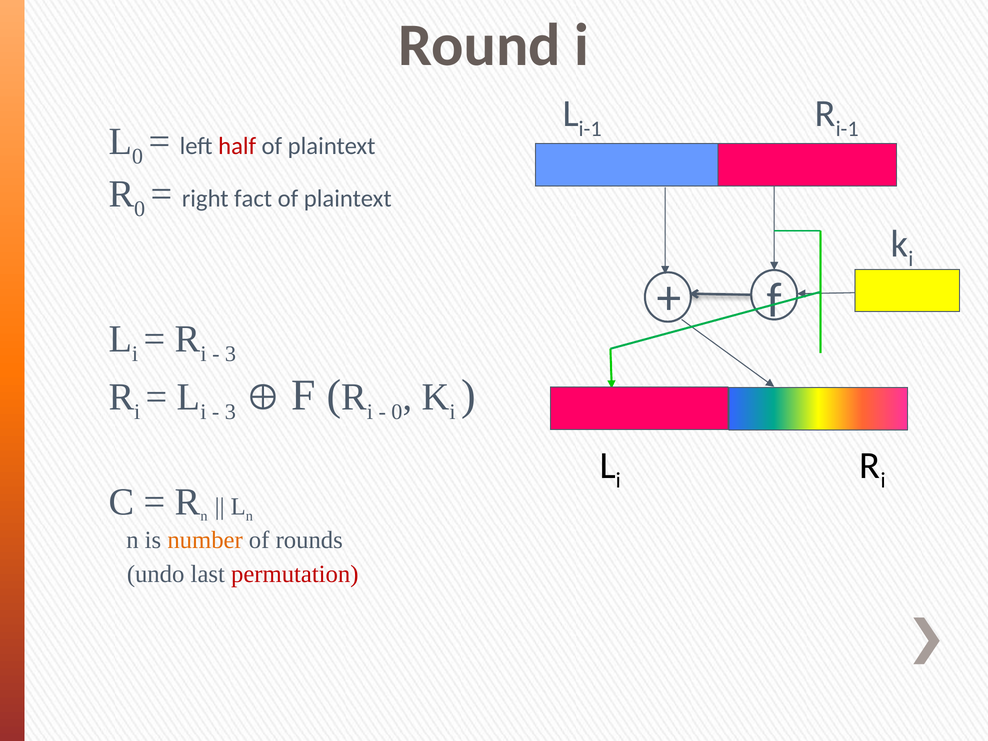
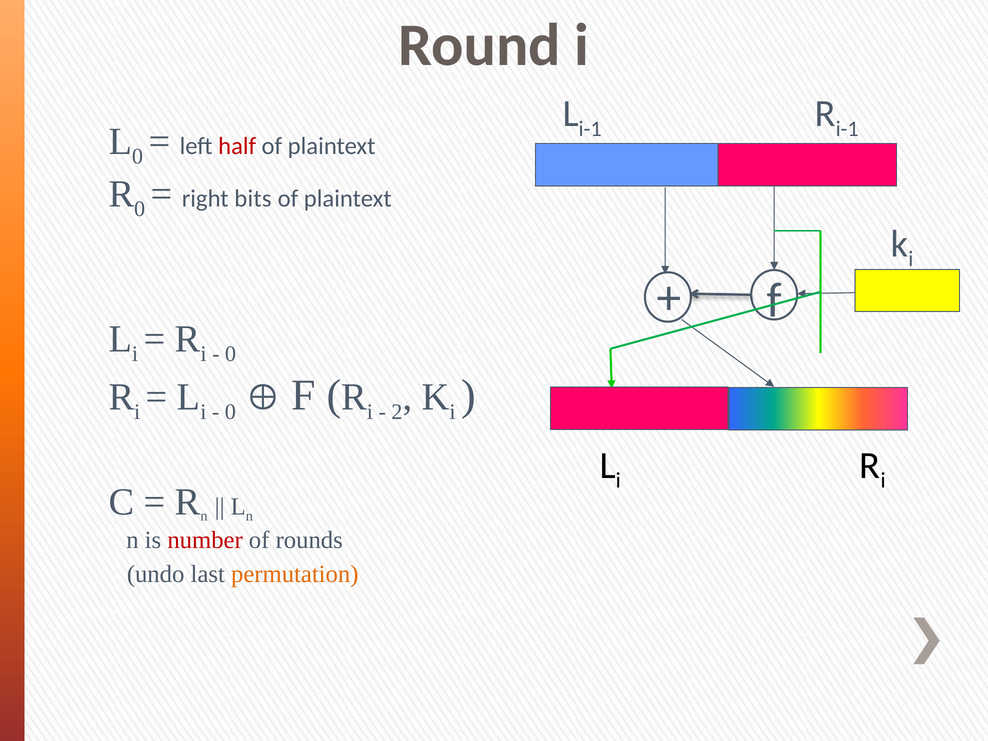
fact: fact -> bits (253, 199)
3: 3 -> 0 (231, 354)
3: 3 -> 0 (230, 412)
0: 0 -> 2 (397, 412)
number colour: orange -> red (205, 540)
permutation colour: red -> orange (295, 574)
